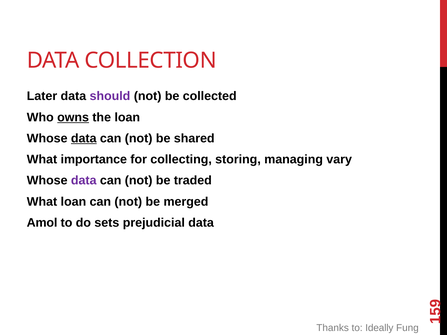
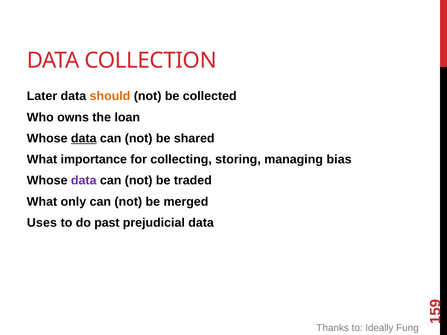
should colour: purple -> orange (110, 96)
owns underline: present -> none (73, 117)
vary: vary -> bias (339, 160)
What loan: loan -> only (73, 202)
Amol: Amol -> Uses (42, 223)
sets: sets -> past (107, 223)
